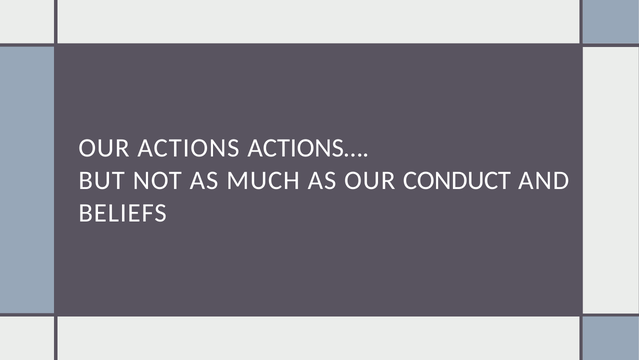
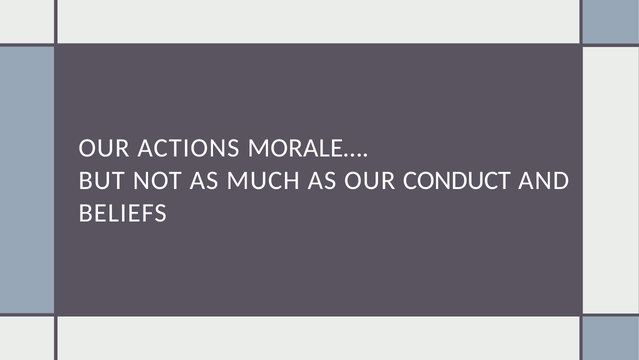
ACTIONS…: ACTIONS… -> MORALE… (308, 148)
